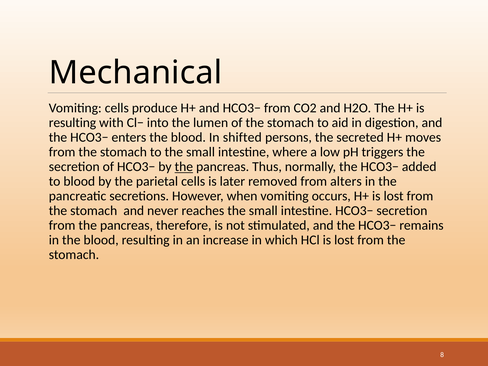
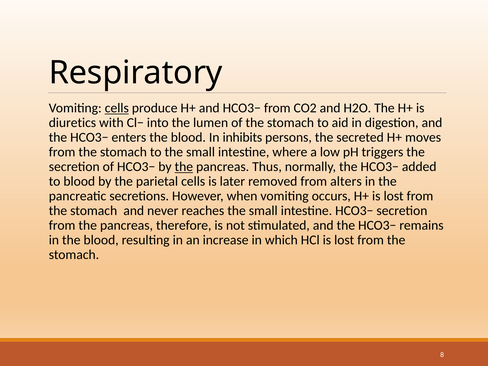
Mechanical: Mechanical -> Respiratory (136, 73)
cells underline: none -> present (117, 108)
resulting: resulting -> diuretics (72, 123)
shifted: shifted -> inhibits (242, 137)
